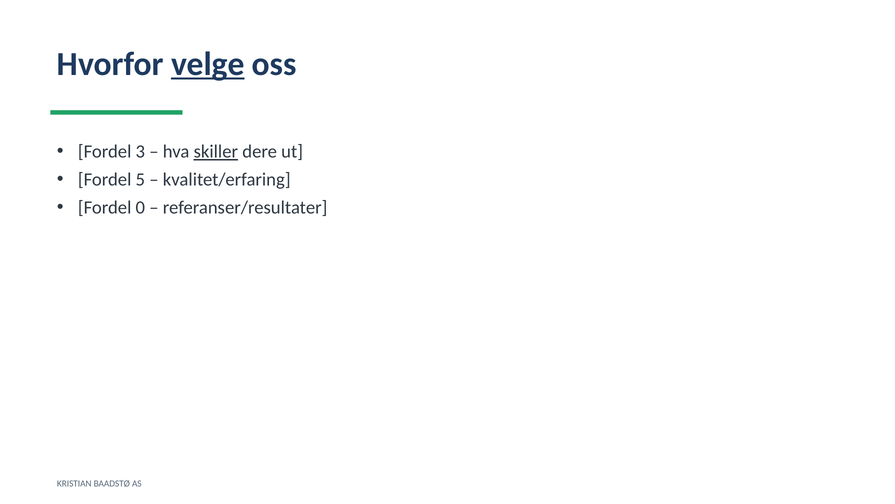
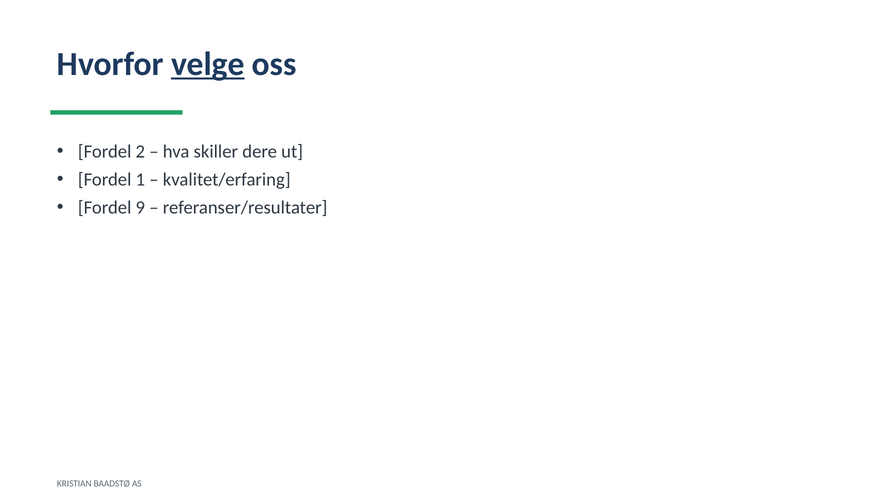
3: 3 -> 2 (140, 152)
skiller underline: present -> none (216, 152)
5: 5 -> 1 (140, 180)
0: 0 -> 9 (140, 208)
